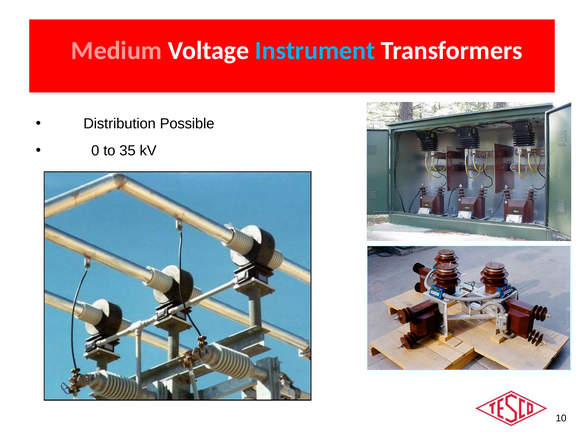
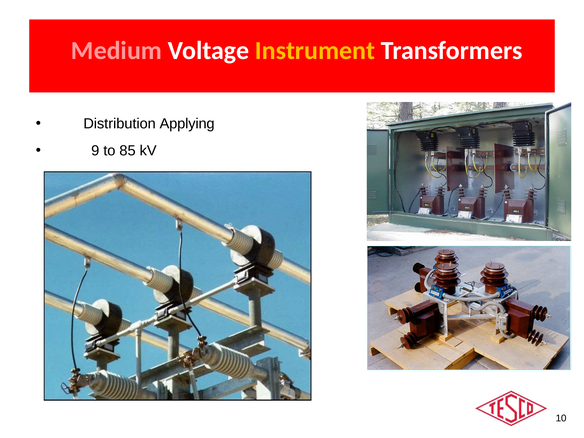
Instrument colour: light blue -> yellow (315, 50)
Possible: Possible -> Applying (187, 124)
0: 0 -> 9 (95, 151)
35: 35 -> 85 (128, 151)
